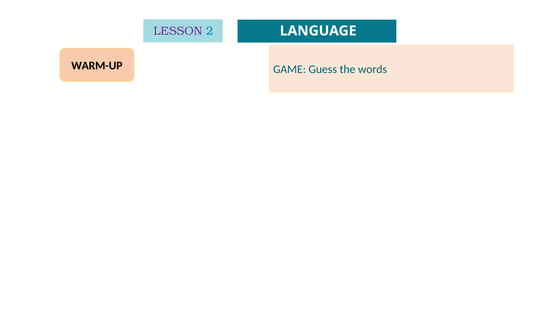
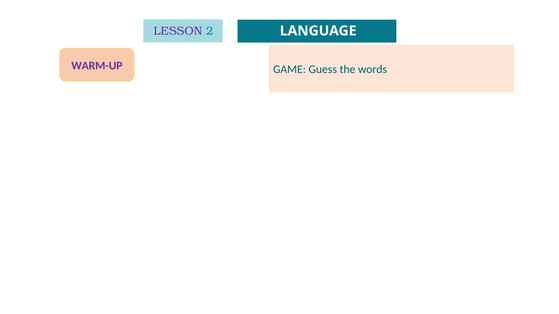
WARM-UP colour: black -> purple (97, 66)
